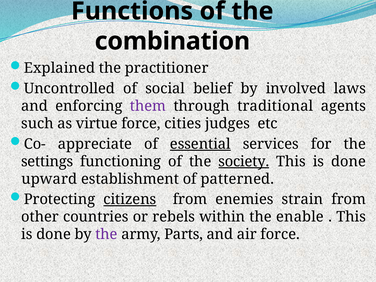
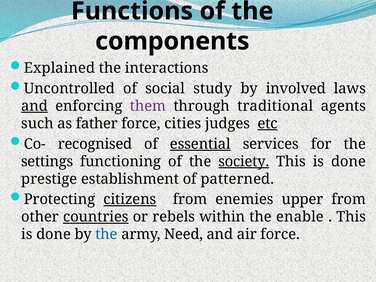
combination: combination -> components (172, 41)
practitioner: practitioner -> interactions (167, 68)
belief: belief -> study (213, 88)
and underline: none -> present (35, 106)
virtue: virtue -> father (97, 123)
etc underline: none -> present (268, 123)
appreciate: appreciate -> recognised (95, 144)
upward: upward -> prestige (49, 179)
strain: strain -> upper (302, 199)
countries underline: none -> present (96, 217)
the colour: purple -> blue (106, 234)
Parts: Parts -> Need (184, 234)
